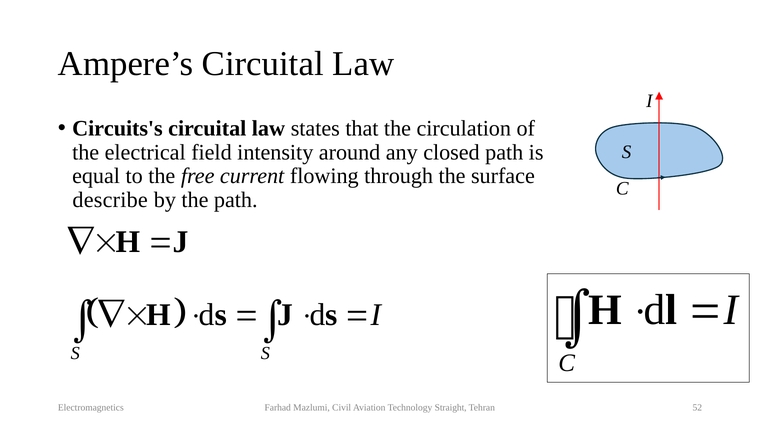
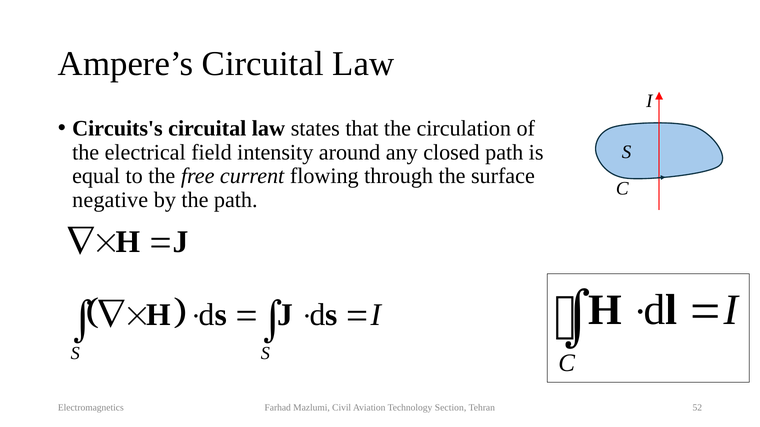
describe: describe -> negative (110, 200)
Straight: Straight -> Section (451, 408)
